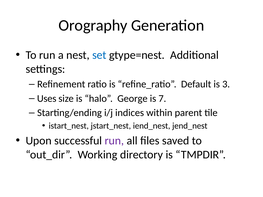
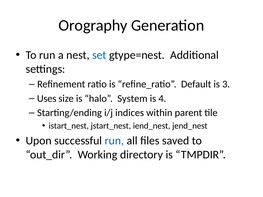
George: George -> System (132, 99)
7: 7 -> 4 (162, 99)
run colour: purple -> blue (114, 141)
